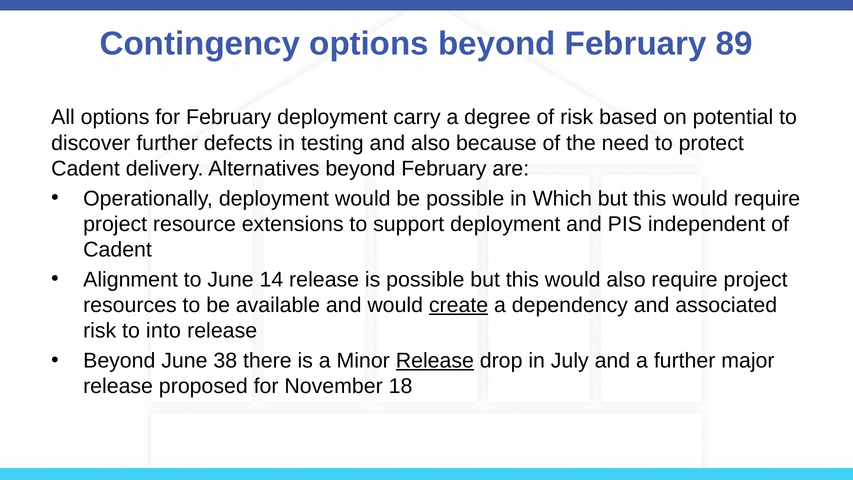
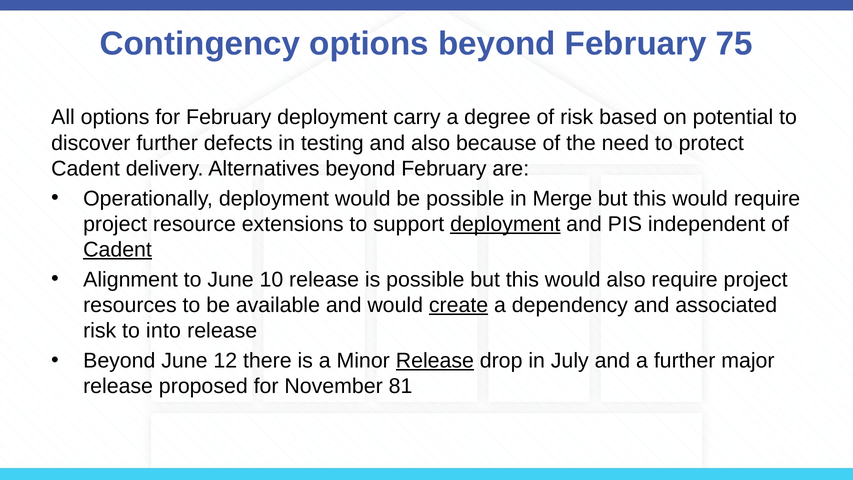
89: 89 -> 75 (734, 44)
Which: Which -> Merge (562, 198)
deployment underline: none -> present (505, 224)
Cadent underline: none -> present (118, 250)
14: 14 -> 10 (271, 279)
38: 38 -> 12 (225, 360)
18: 18 -> 81 (401, 386)
